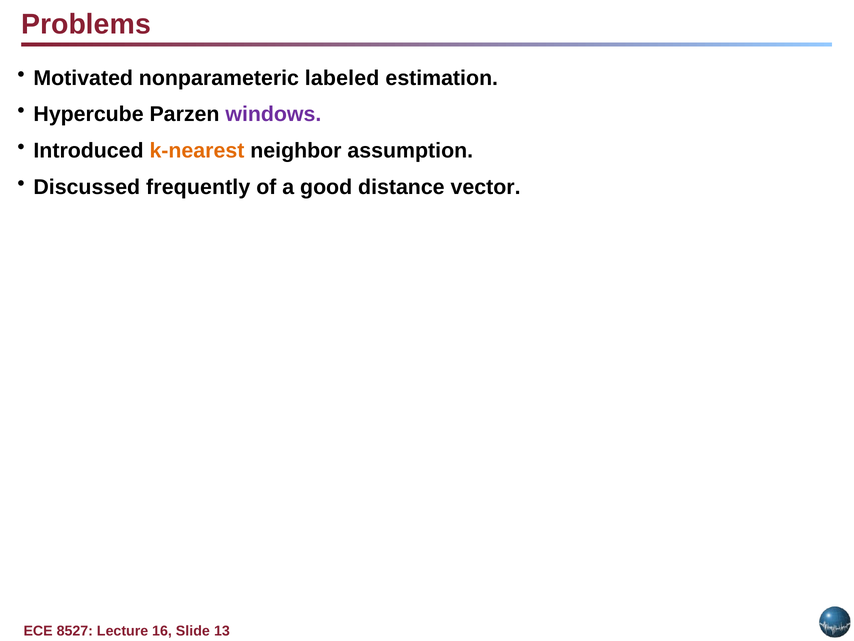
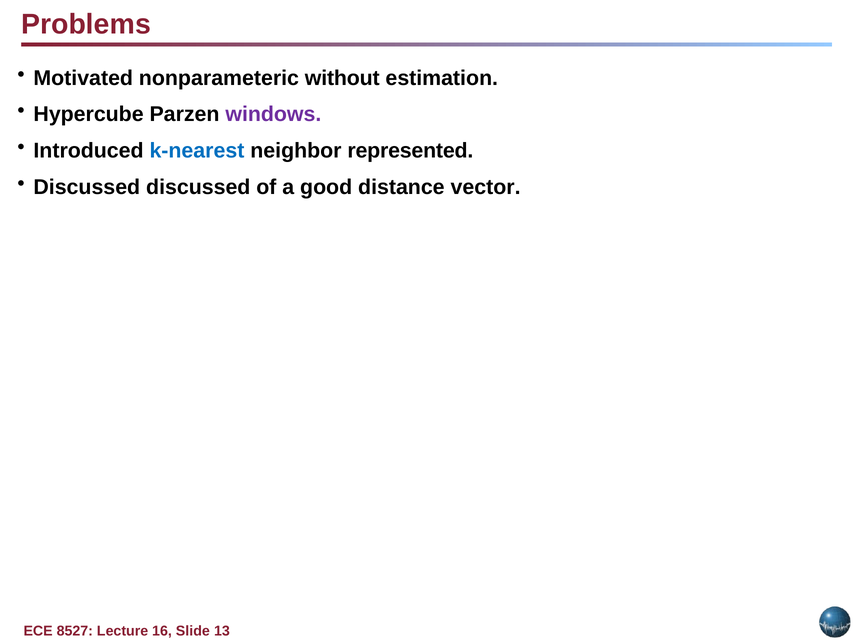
labeled: labeled -> without (342, 78)
k-nearest colour: orange -> blue (197, 151)
assumption: assumption -> represented (410, 151)
Discussed frequently: frequently -> discussed (198, 187)
